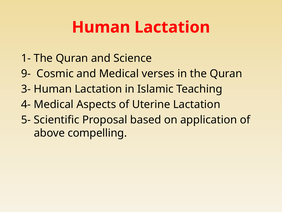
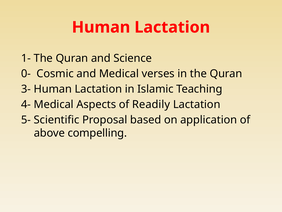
9-: 9- -> 0- (26, 73)
Uterine: Uterine -> Readily (151, 104)
